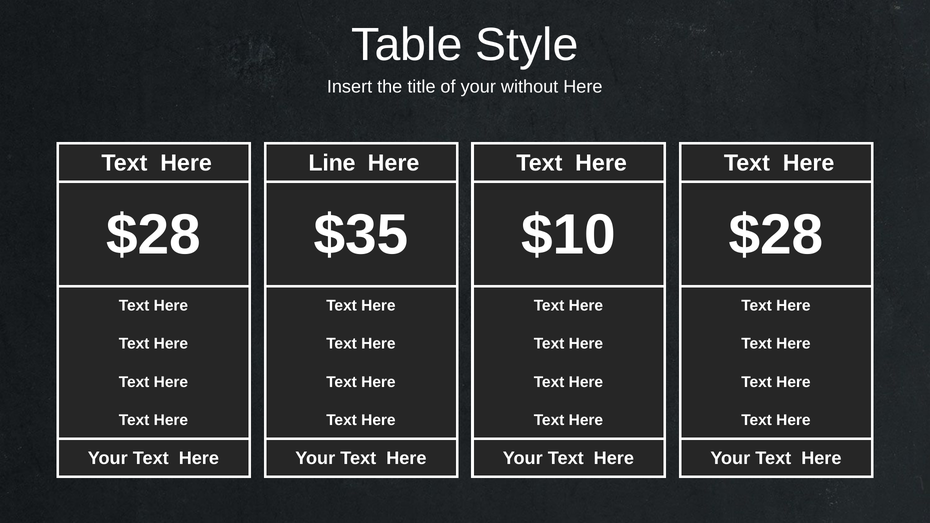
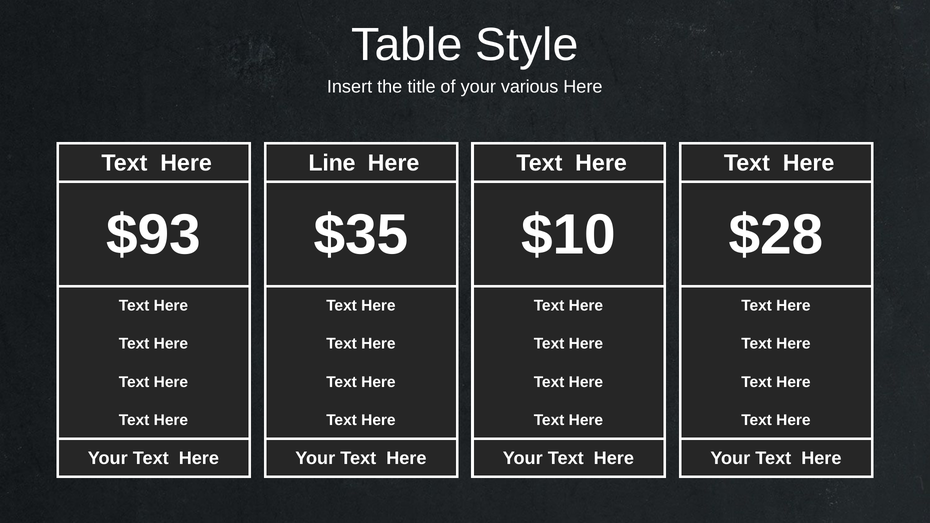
without: without -> various (530, 87)
$28: $28 -> $93 (154, 235)
